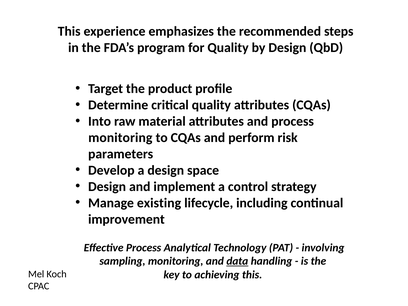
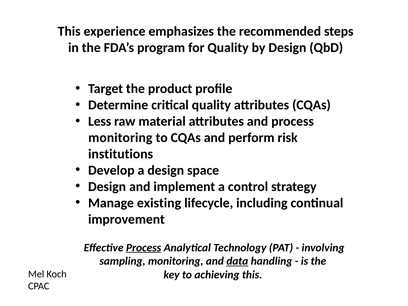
Into: Into -> Less (100, 121)
parameters: parameters -> institutions (121, 154)
Process underline: none -> present (144, 248)
